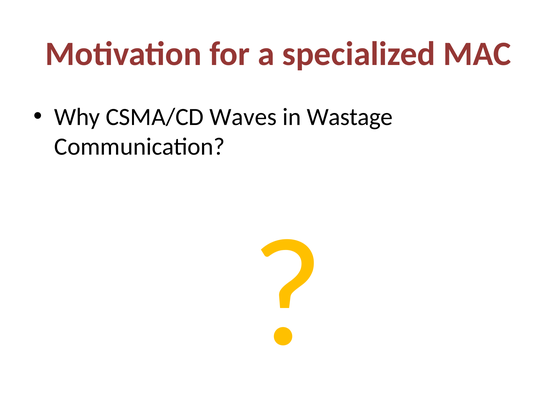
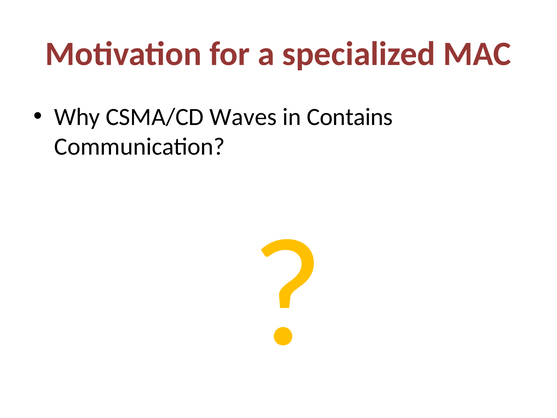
Wastage: Wastage -> Contains (350, 117)
